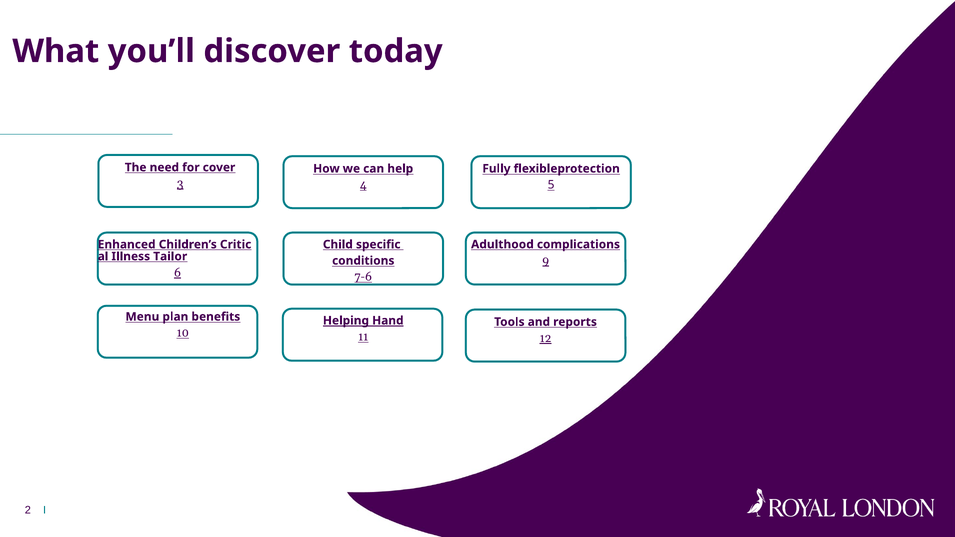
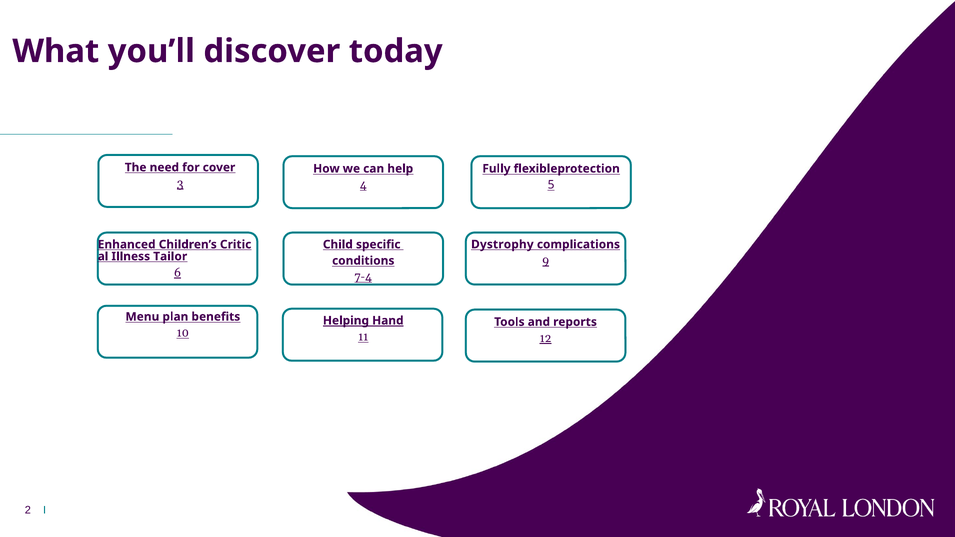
Adulthood: Adulthood -> Dystrophy (502, 244)
7-6: 7-6 -> 7-4 (363, 277)
